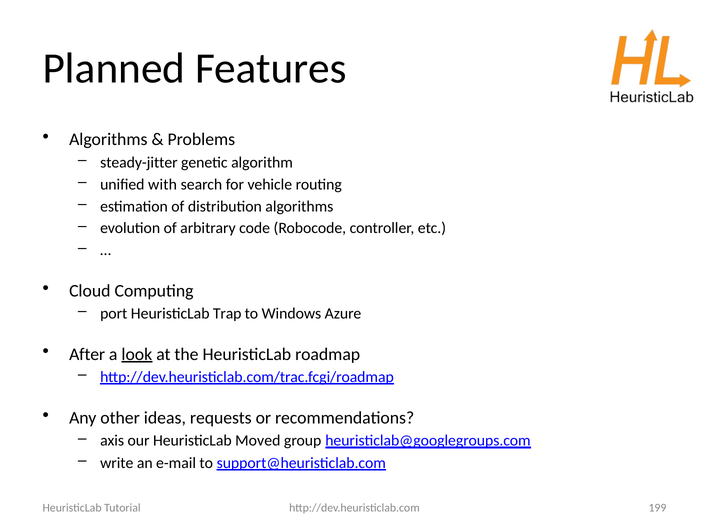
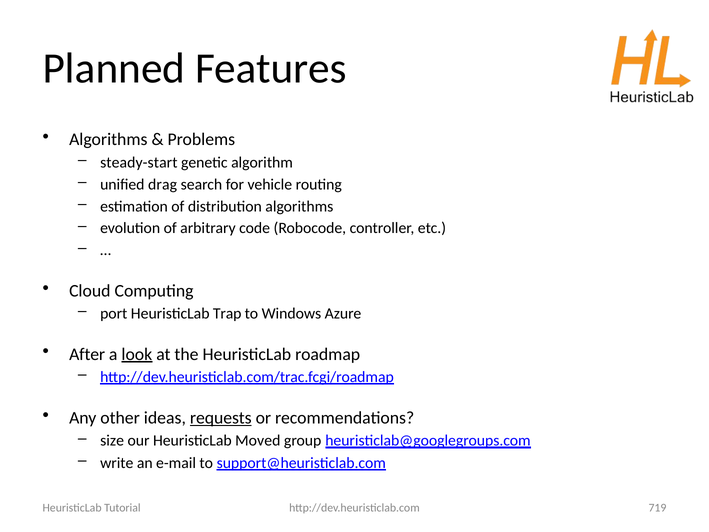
steady-jitter: steady-jitter -> steady-start (139, 162)
with: with -> drag (163, 184)
requests underline: none -> present (221, 418)
axis: axis -> size (112, 440)
199: 199 -> 719 (657, 508)
